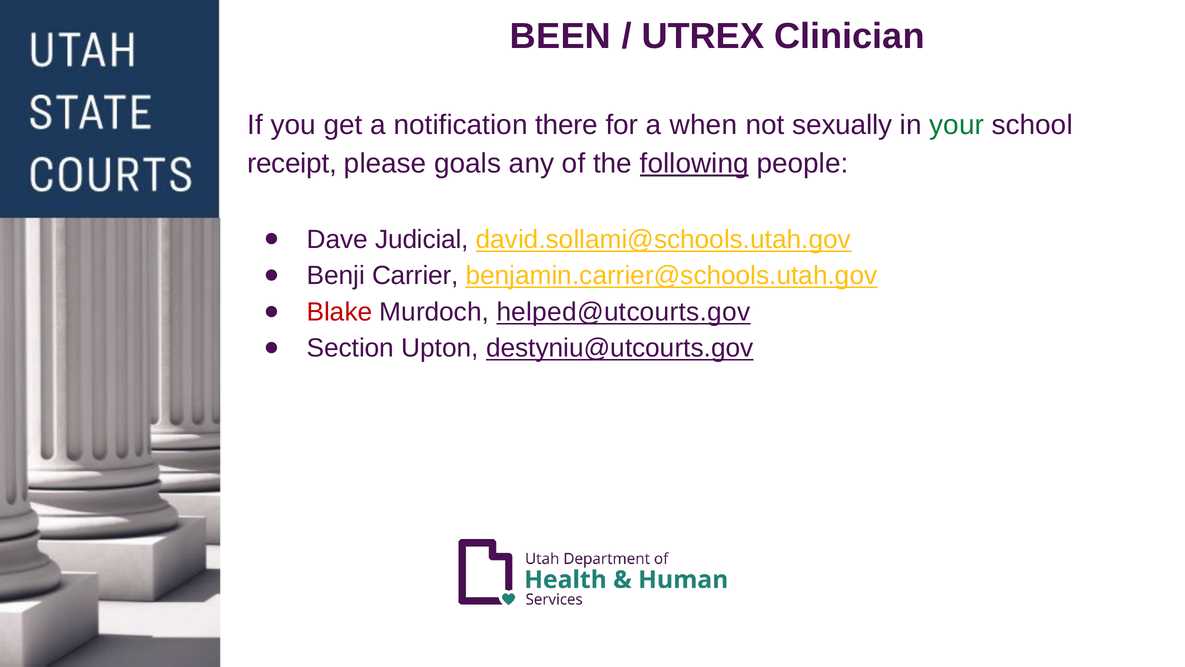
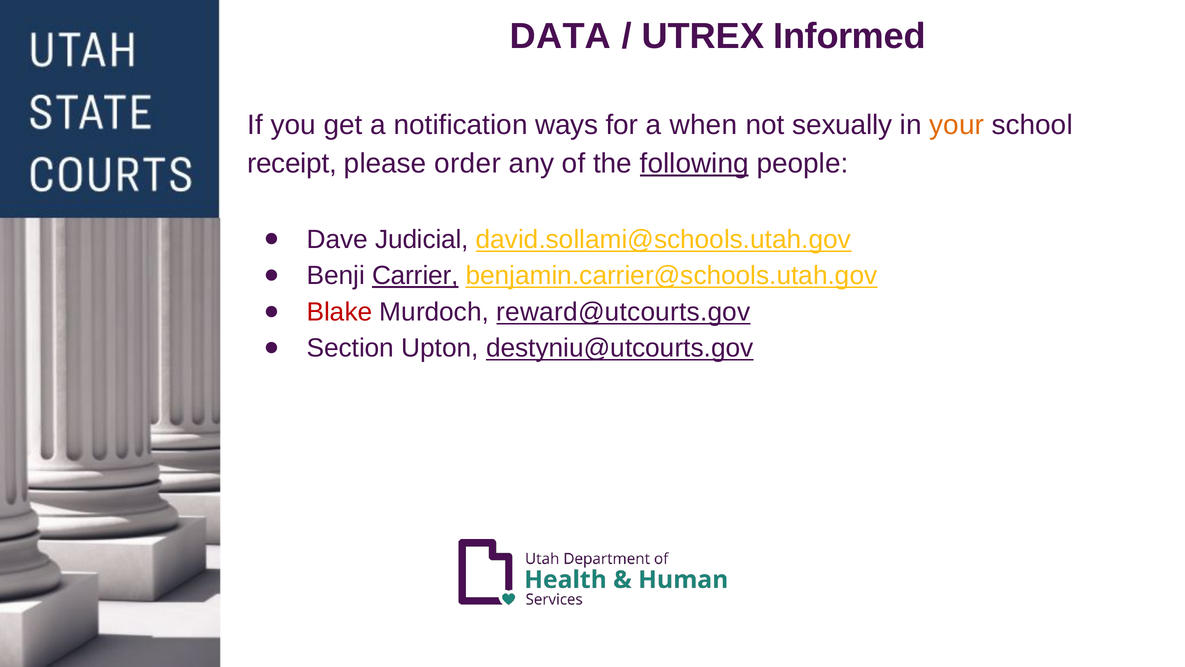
BEEN: BEEN -> DATA (560, 36)
Clinician: Clinician -> Informed (850, 36)
there: there -> ways (567, 125)
your colour: green -> orange (957, 125)
goals: goals -> order (468, 163)
Carrier underline: none -> present (415, 275)
helped@utcourts.gov: helped@utcourts.gov -> reward@utcourts.gov (623, 312)
